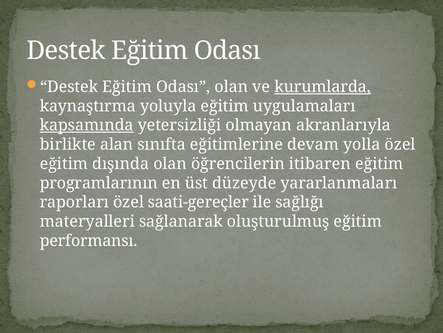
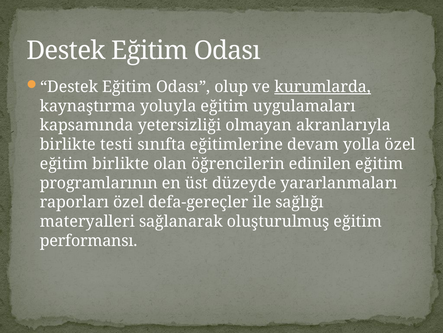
Odası olan: olan -> olup (231, 87)
kapsamında underline: present -> none (87, 125)
alan: alan -> testi (117, 144)
eğitim dışında: dışında -> birlikte (121, 163)
itibaren: itibaren -> edinilen (320, 163)
saati-gereçler: saati-gereçler -> defa-gereçler (198, 202)
